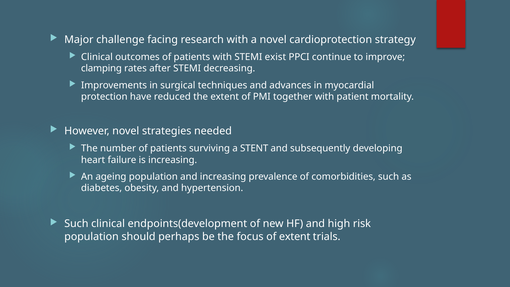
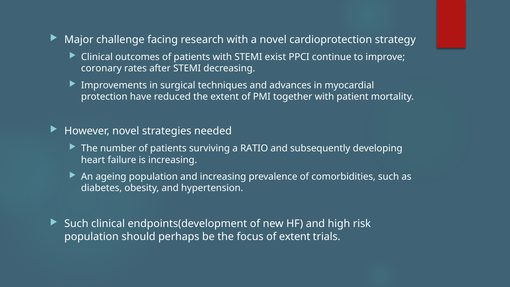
clamping: clamping -> coronary (101, 68)
STENT: STENT -> RATIO (254, 148)
